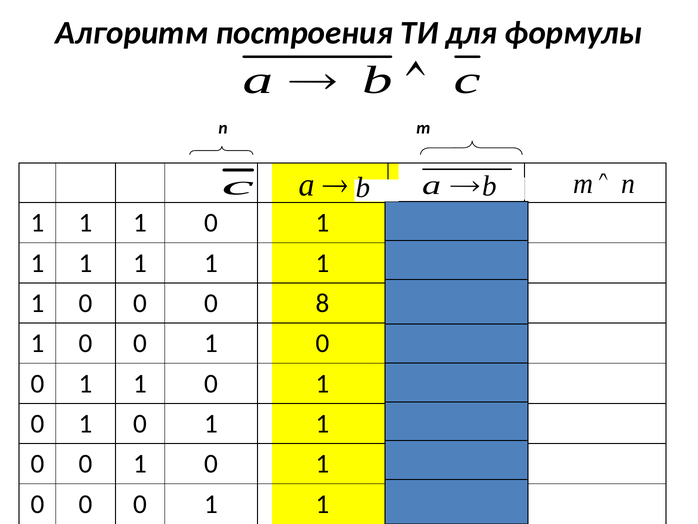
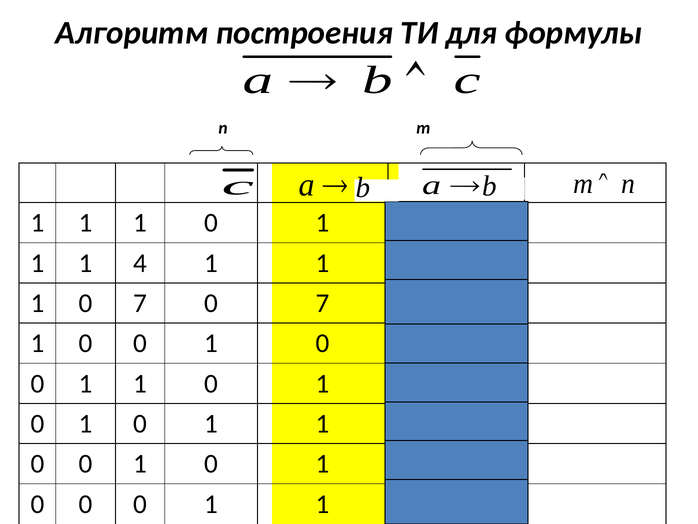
1: 1 -> 4 (140, 263)
0: 0 -> 7 (140, 303)
8: 8 -> 7 (323, 303)
